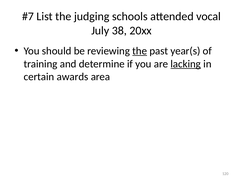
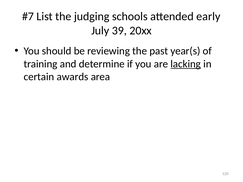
vocal: vocal -> early (208, 16)
38: 38 -> 39 (119, 31)
the underline: present -> none (140, 51)
